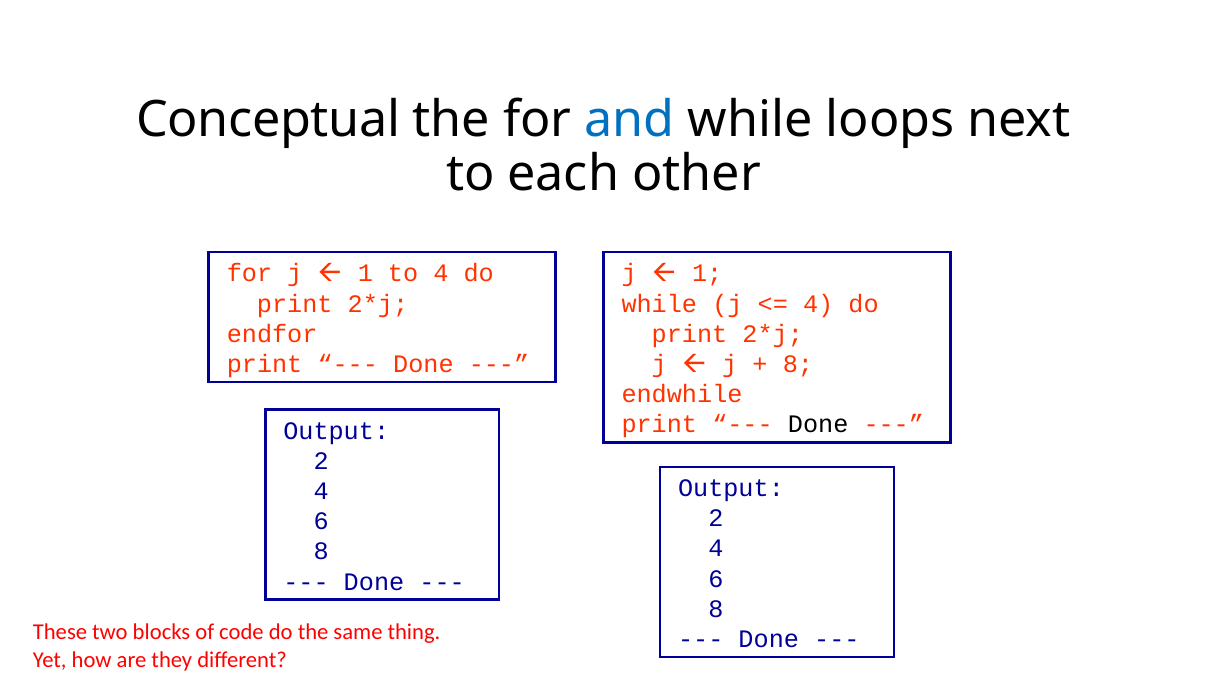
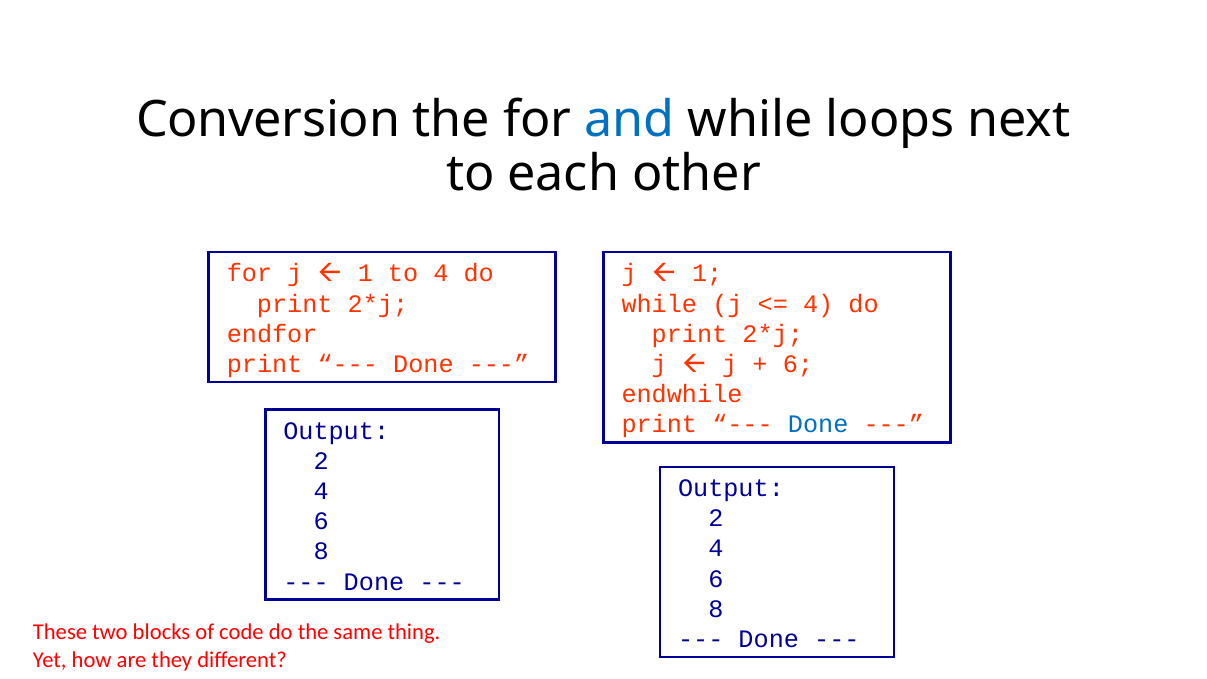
Conceptual: Conceptual -> Conversion (268, 120)
8: 8 -> 6 (798, 364)
Done colour: black -> blue (818, 425)
